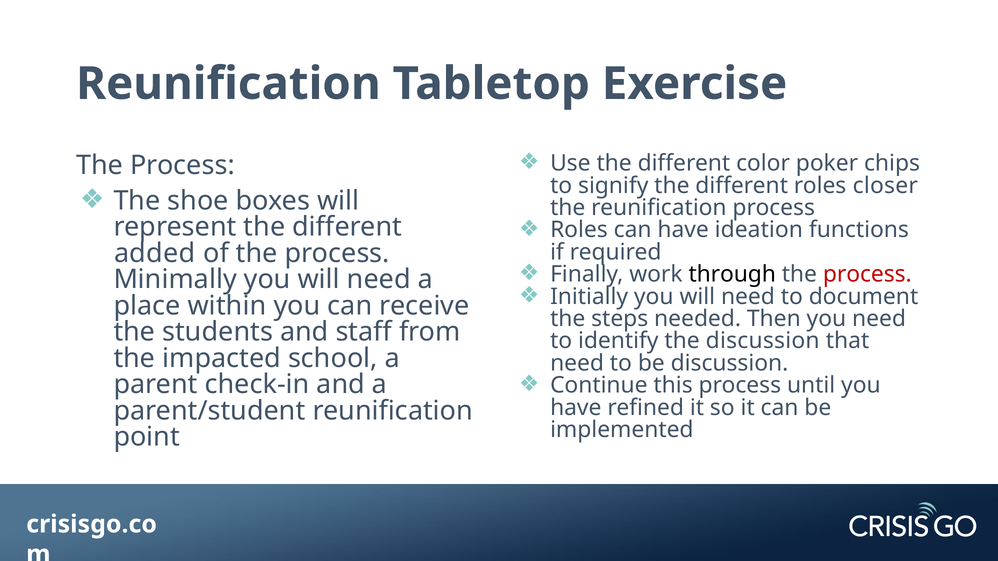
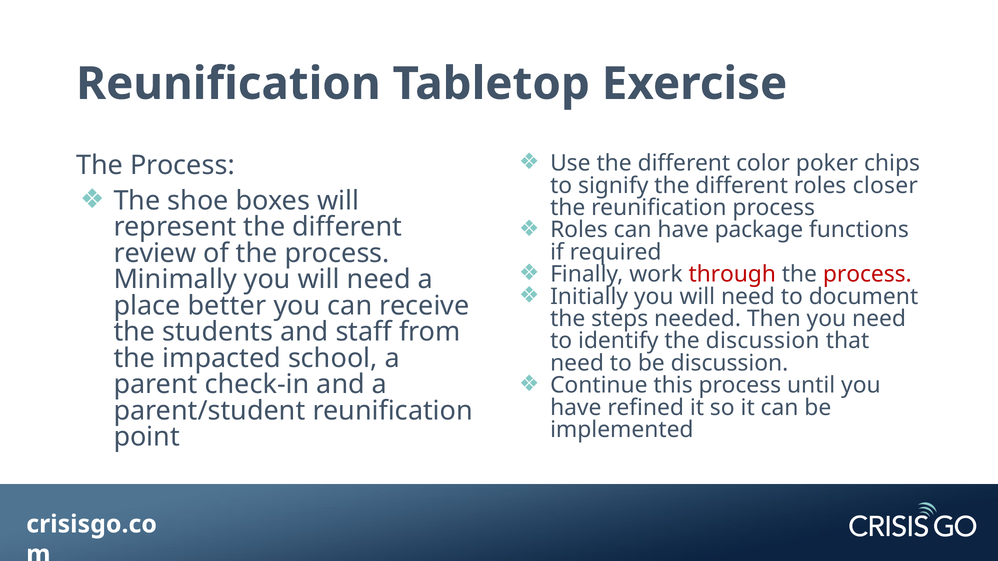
ideation: ideation -> package (759, 230)
added: added -> review (155, 253)
through colour: black -> red (732, 274)
within: within -> better (227, 306)
